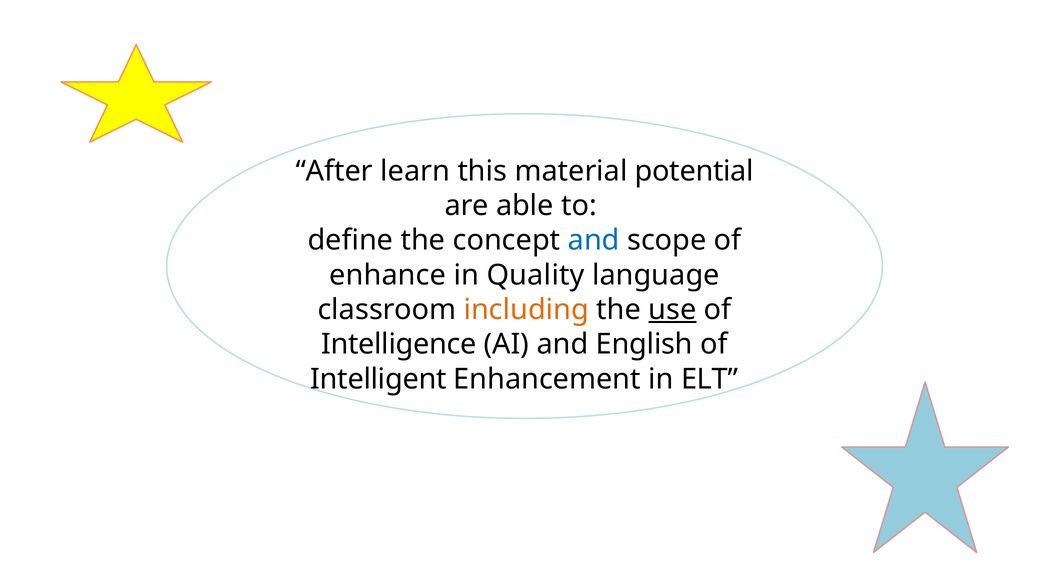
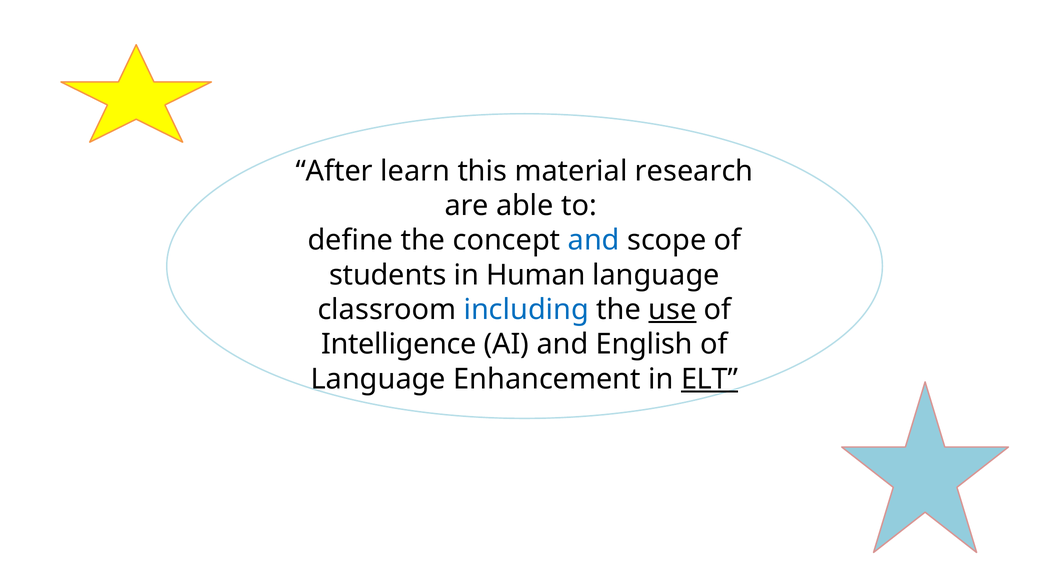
potential: potential -> research (694, 171)
enhance: enhance -> students (388, 275)
Quality: Quality -> Human (536, 275)
including colour: orange -> blue (526, 310)
Intelligent: Intelligent -> Language (378, 379)
ELT underline: none -> present (710, 379)
